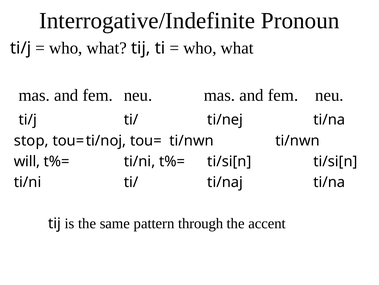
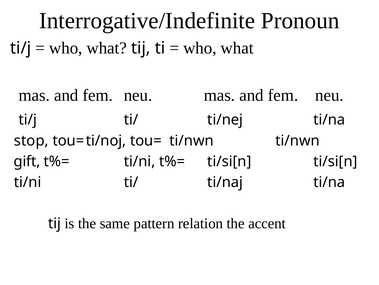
will: will -> gift (27, 161)
through: through -> relation (201, 223)
